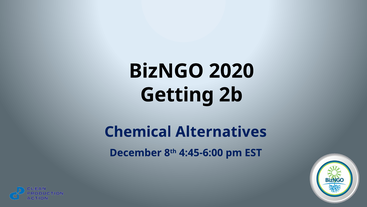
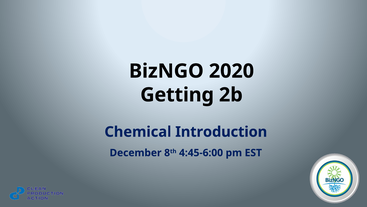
Alternatives: Alternatives -> Introduction (221, 132)
